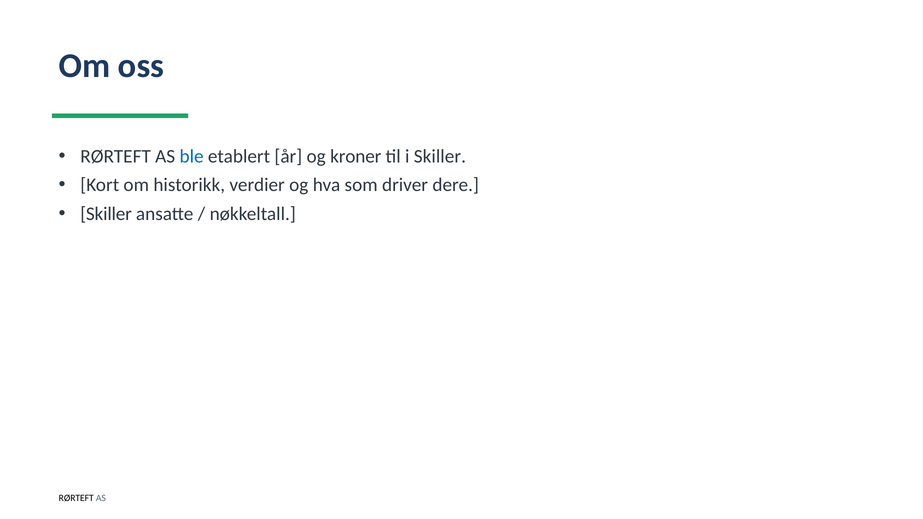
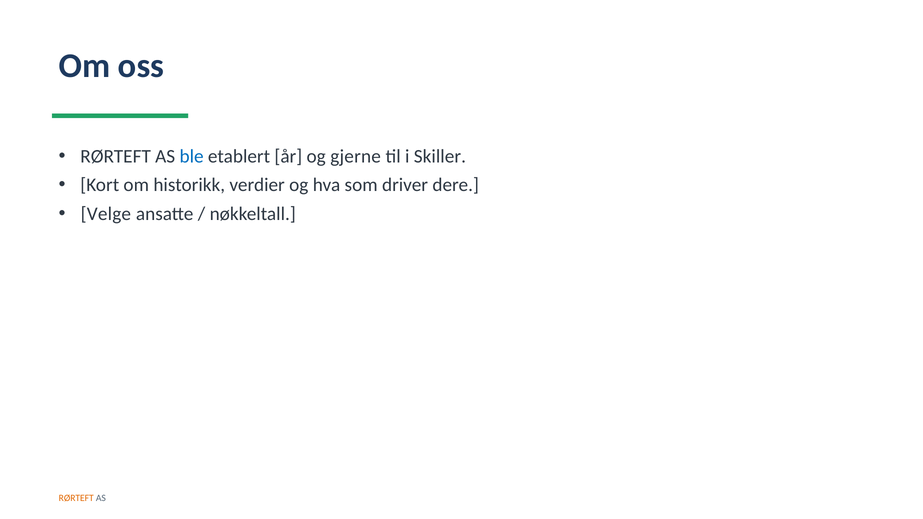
kroner: kroner -> gjerne (356, 156)
Skiller: Skiller -> Velge (106, 214)
RØRTEFT colour: black -> orange (76, 498)
